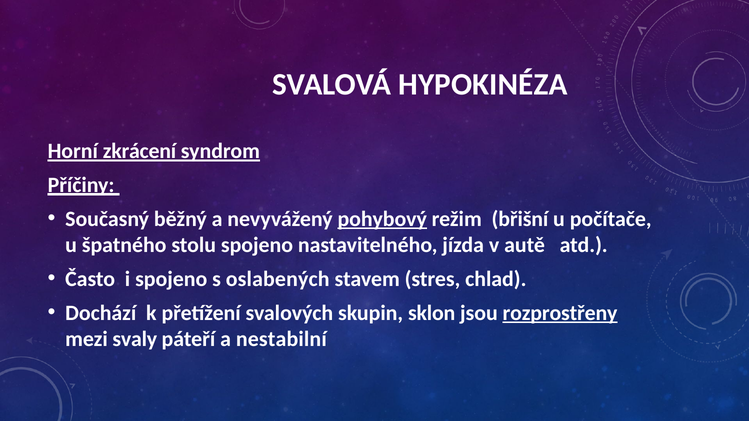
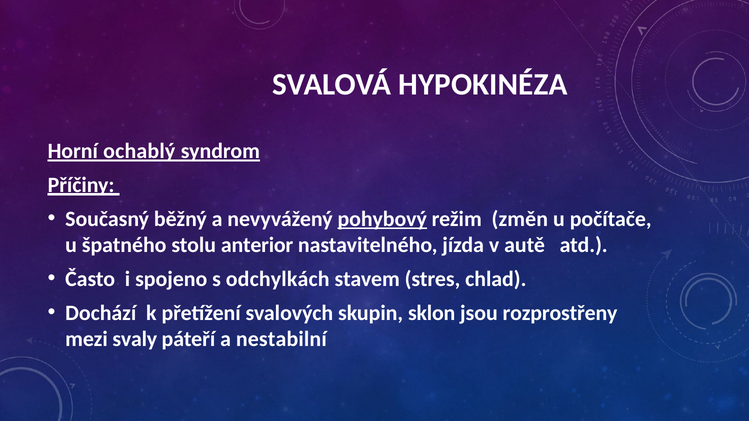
zkrácení: zkrácení -> ochablý (139, 151)
břišní: břišní -> změn (520, 219)
stolu spojeno: spojeno -> anterior (257, 245)
oslabených: oslabených -> odchylkách (278, 279)
rozprostřeny underline: present -> none (560, 313)
